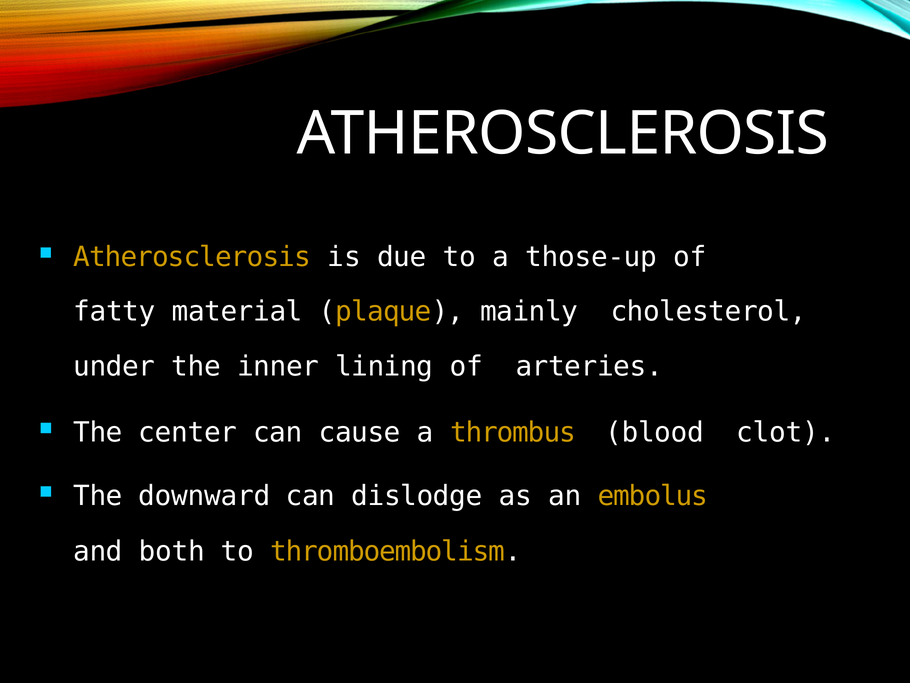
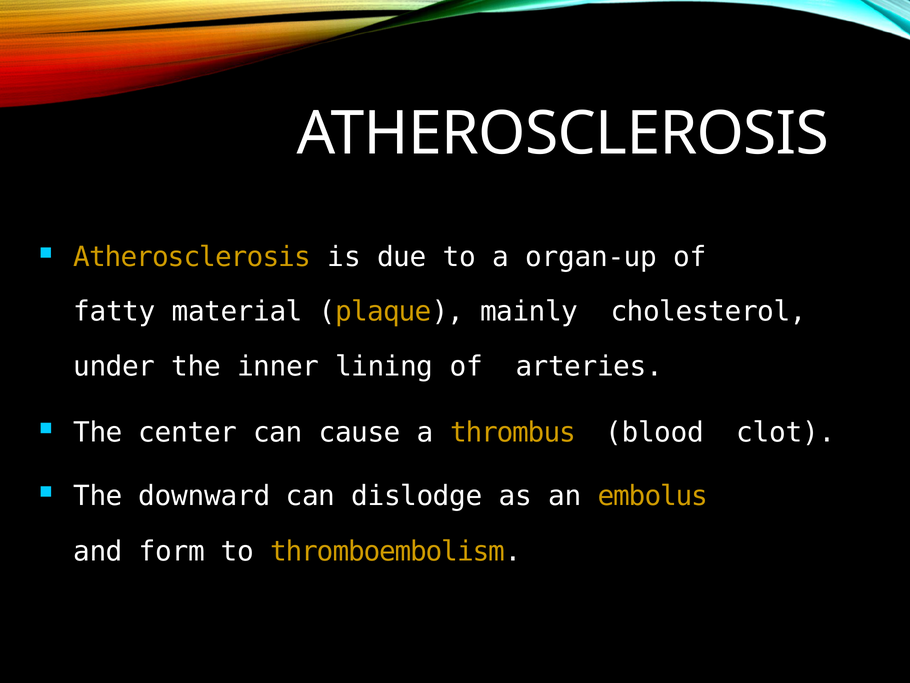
those-up: those-up -> organ-up (591, 257)
both: both -> form (172, 551)
